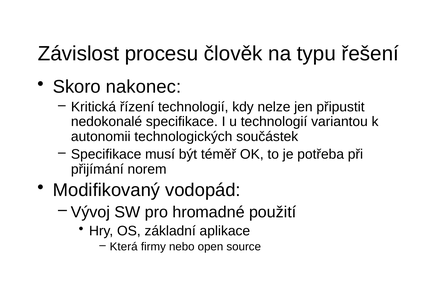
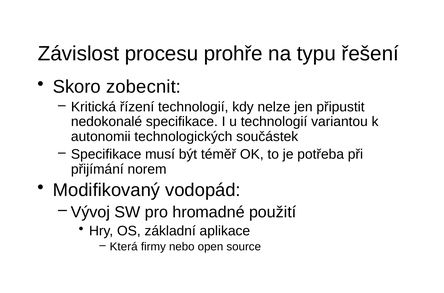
člověk: člověk -> prohře (233, 54)
nakonec: nakonec -> zobecnit (144, 87)
